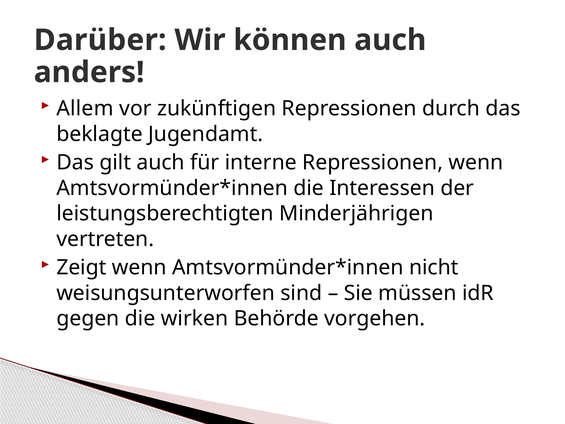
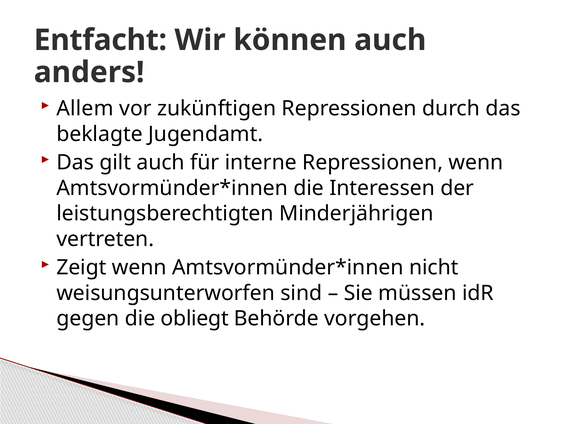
Darüber: Darüber -> Entfacht (100, 40)
wirken: wirken -> obliegt (195, 318)
